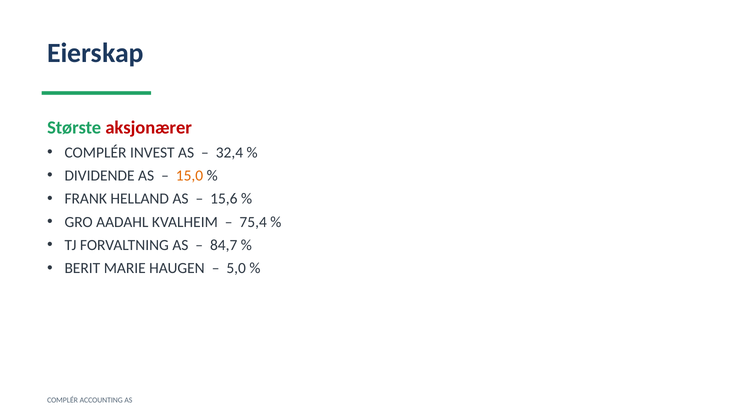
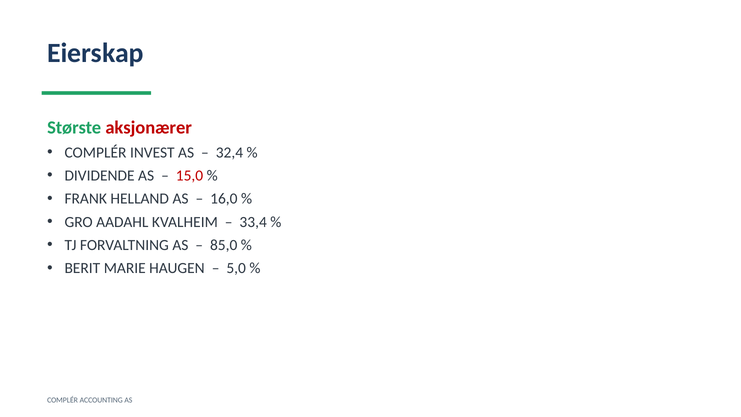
15,0 colour: orange -> red (189, 176)
15,6: 15,6 -> 16,0 (224, 199)
75,4: 75,4 -> 33,4 (253, 222)
84,7: 84,7 -> 85,0 (224, 245)
